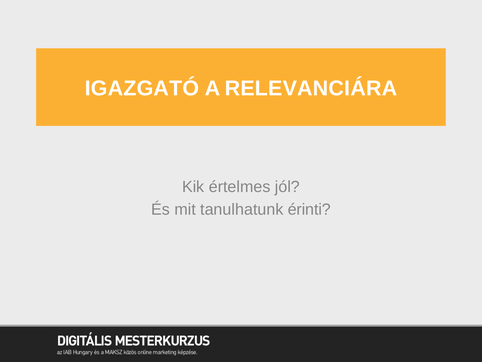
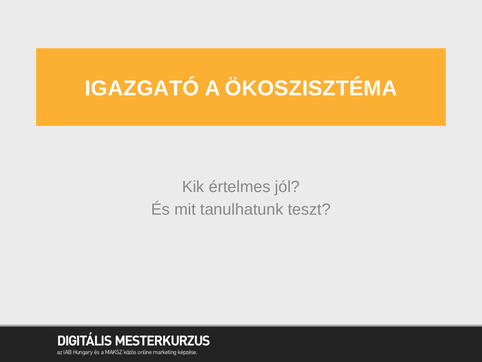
RELEVANCIÁRA: RELEVANCIÁRA -> ÖKOSZISZTÉMA (311, 88)
érinti: érinti -> teszt (309, 209)
